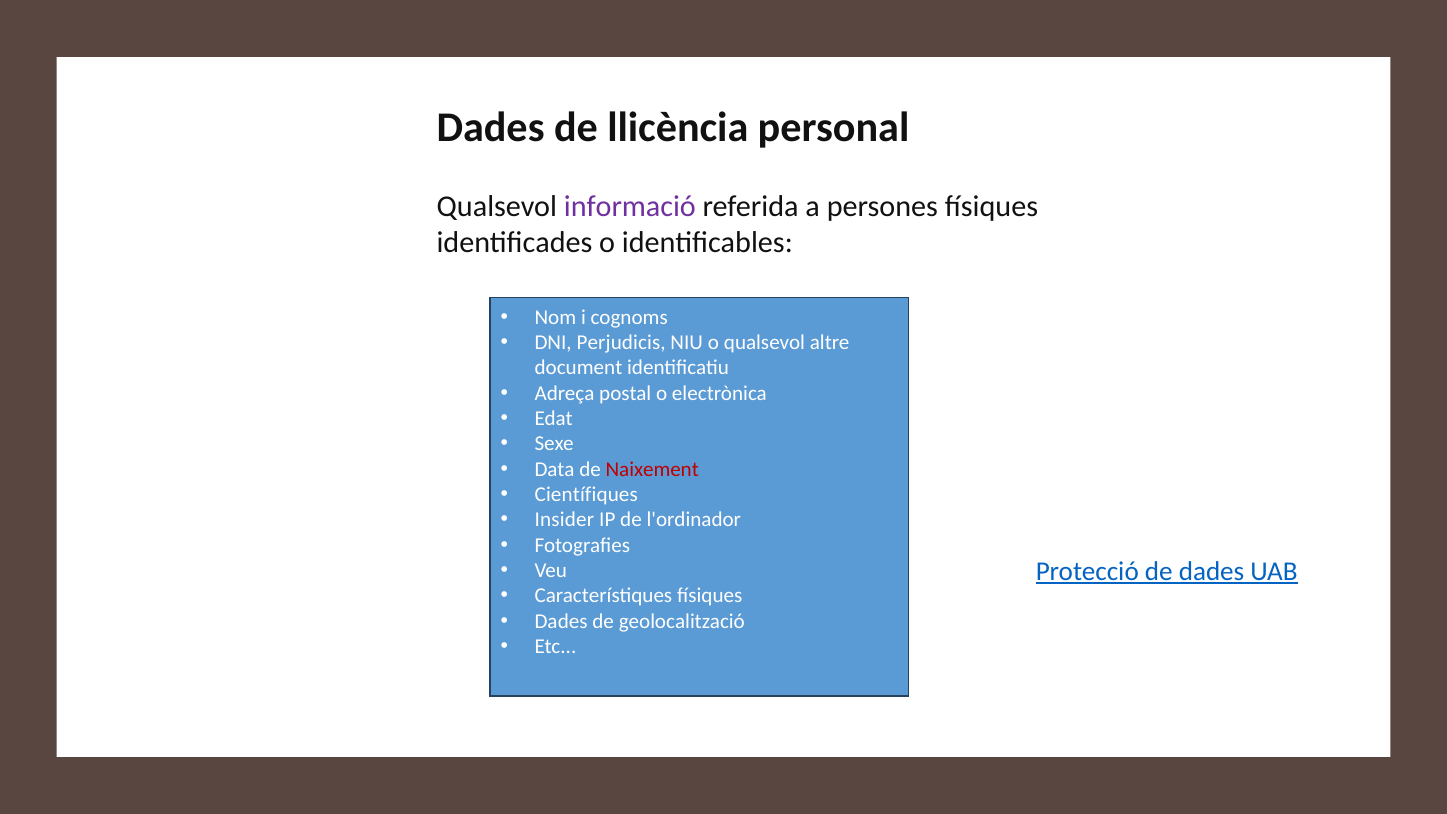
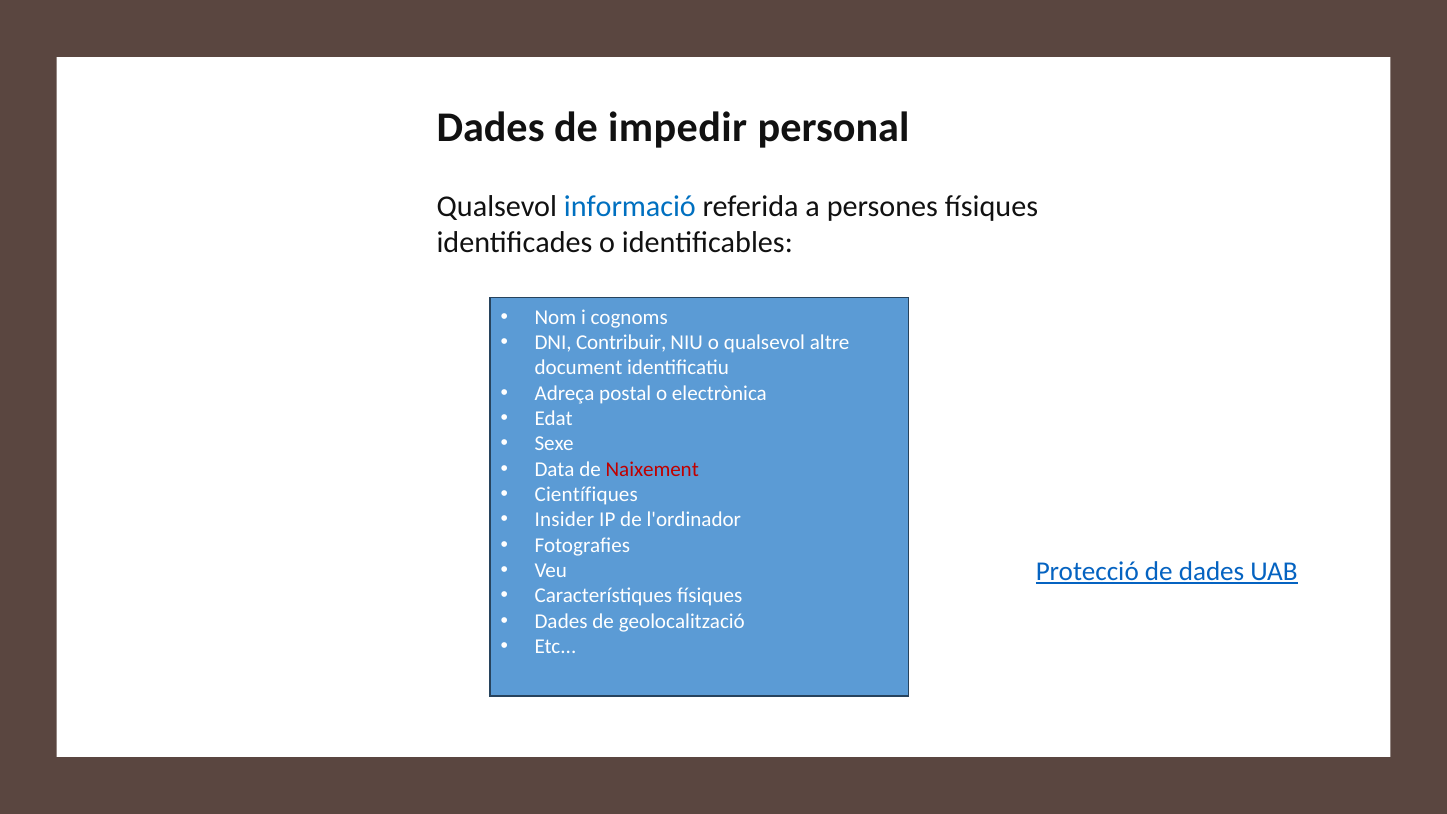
llicència: llicència -> impedir (678, 128)
informació colour: purple -> blue (630, 207)
Perjudicis: Perjudicis -> Contribuir (621, 343)
